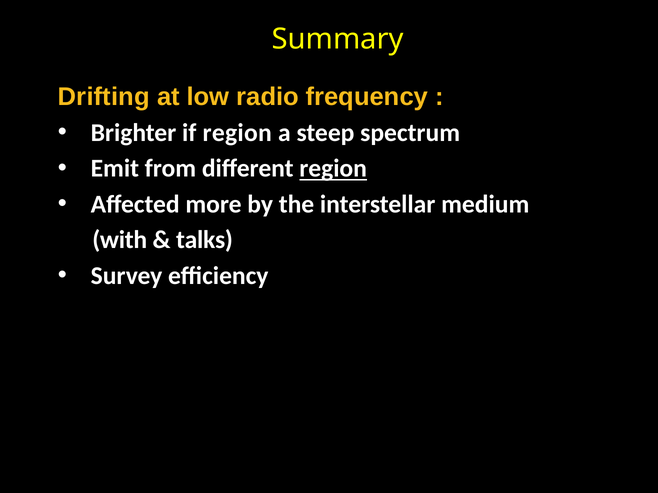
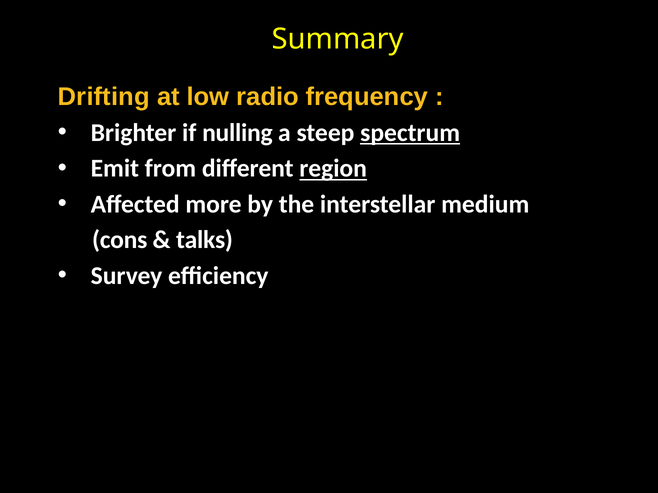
if region: region -> nulling (237, 133)
spectrum underline: none -> present (410, 133)
with: with -> cons (120, 240)
